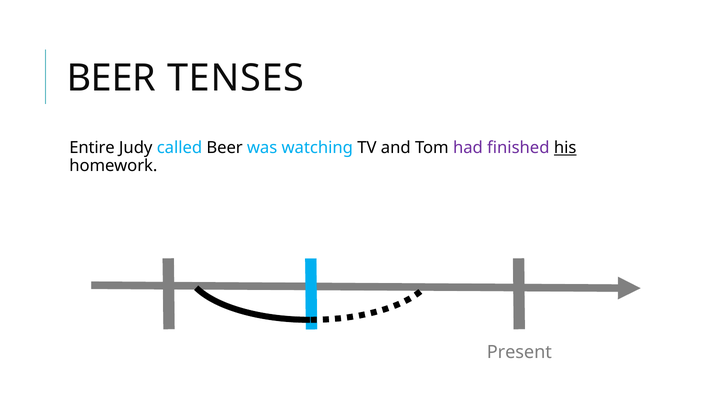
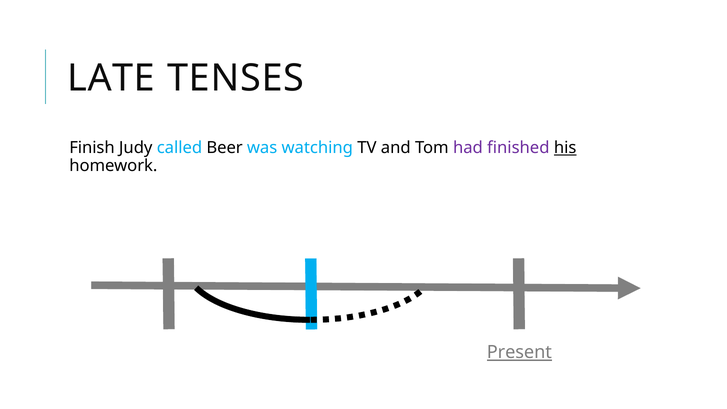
BEER: BEER -> LATE (111, 78)
Entire: Entire -> Finish (92, 148)
Present underline: none -> present (519, 352)
